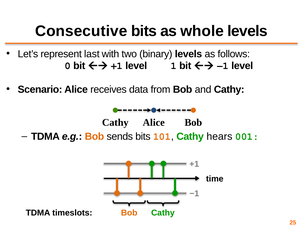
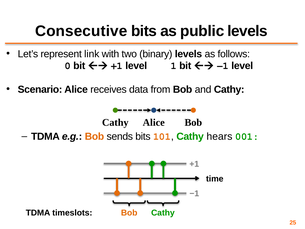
whole: whole -> public (202, 31)
last: last -> link (92, 54)
